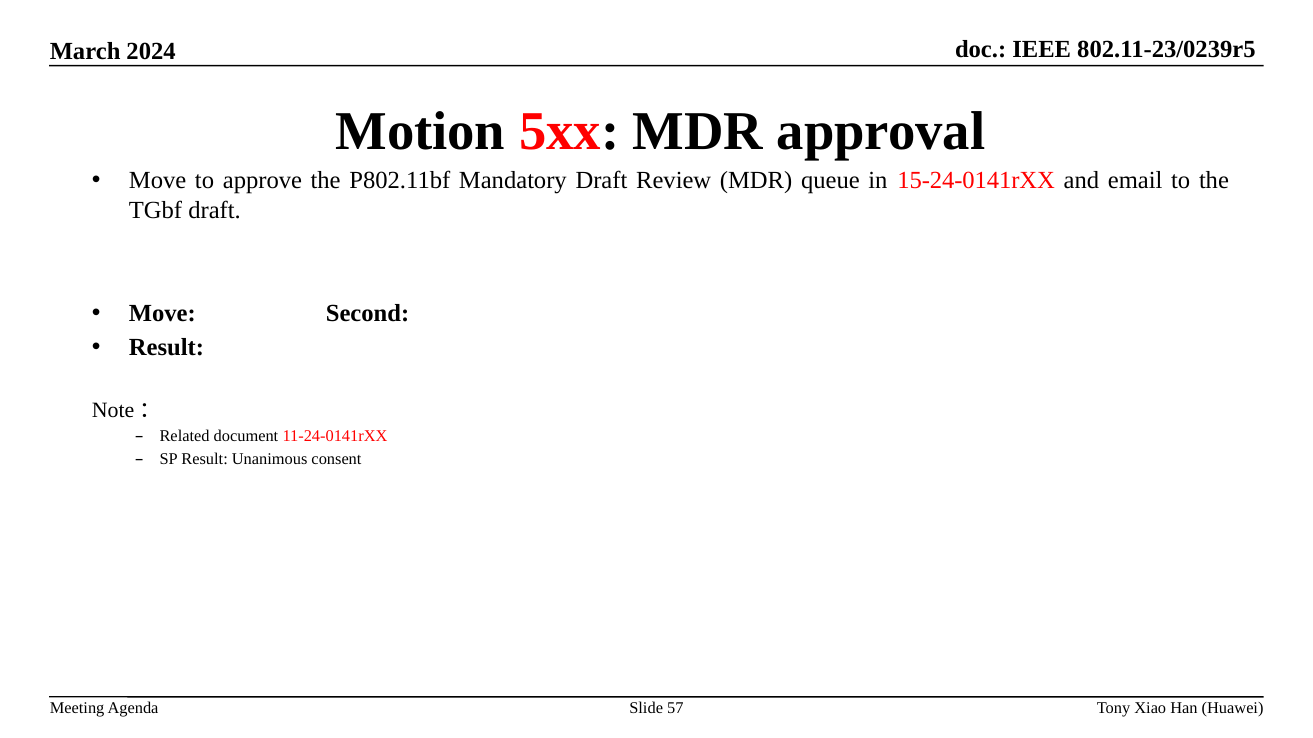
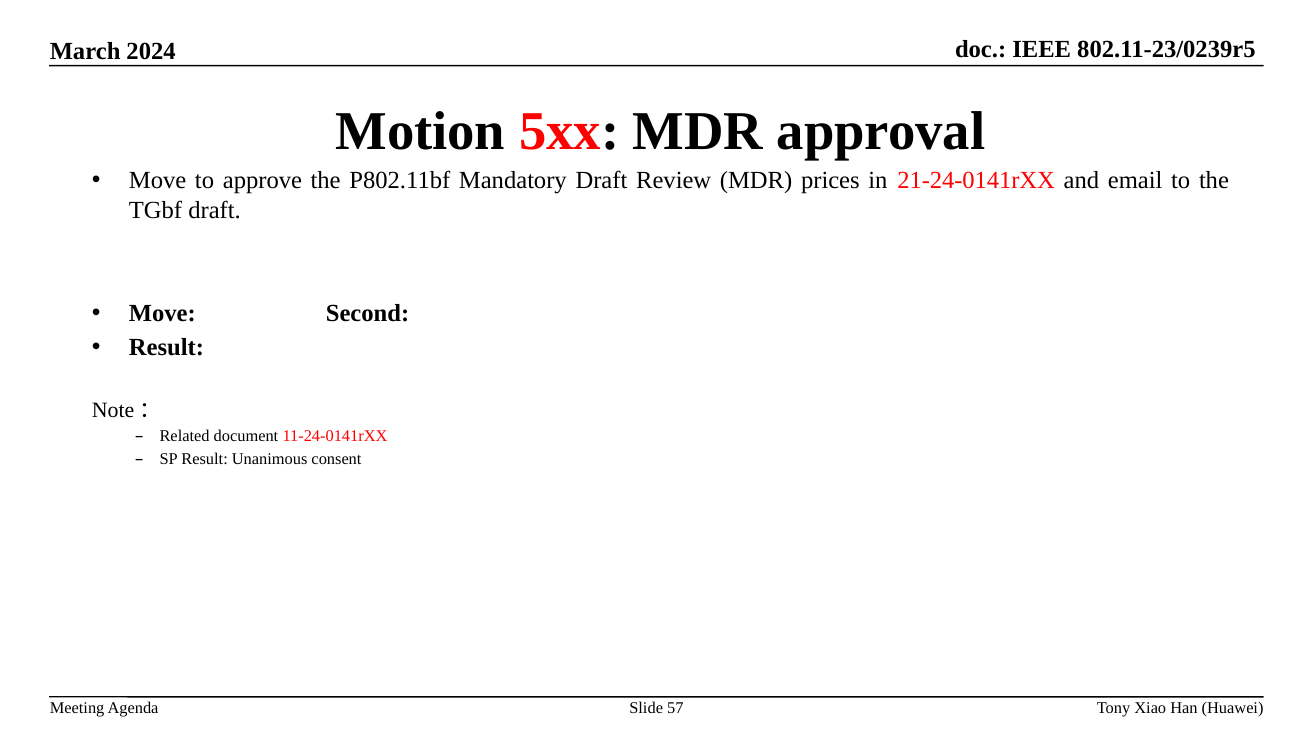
queue: queue -> prices (830, 181)
15-24-0141rXX: 15-24-0141rXX -> 21-24-0141rXX (976, 181)
